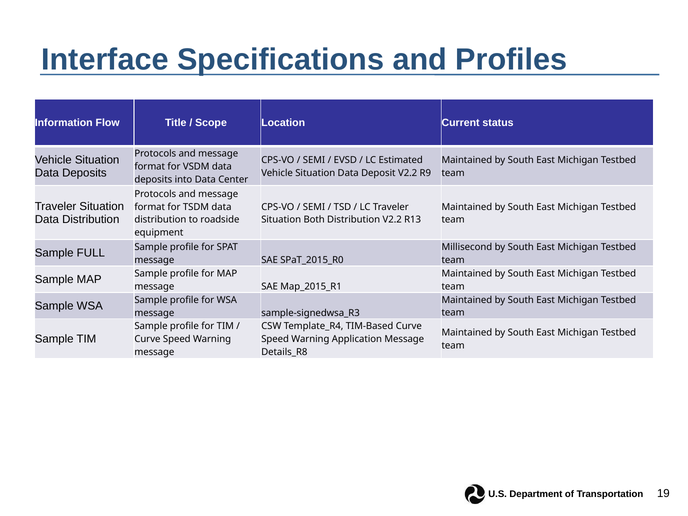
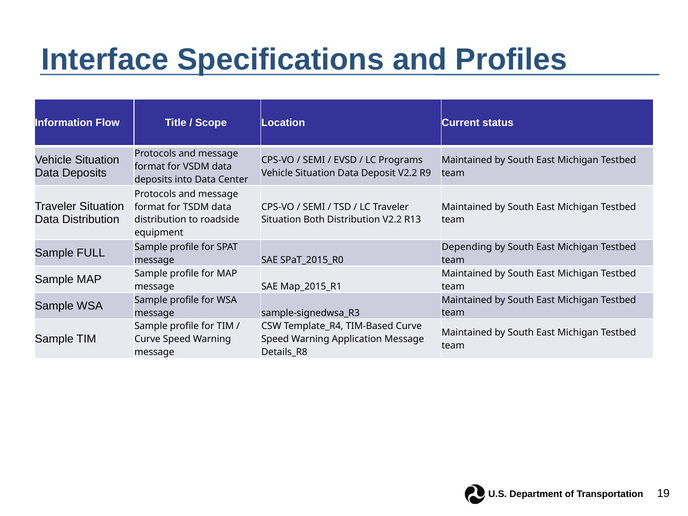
Estimated: Estimated -> Programs (401, 160)
Millisecond: Millisecond -> Depending (467, 247)
